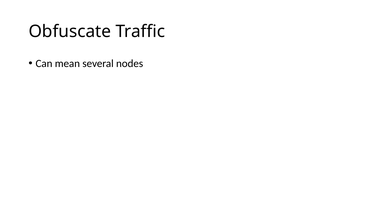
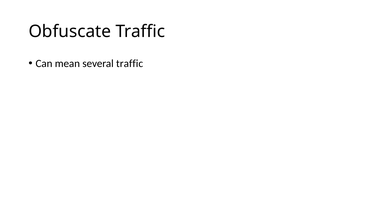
several nodes: nodes -> traffic (130, 63)
